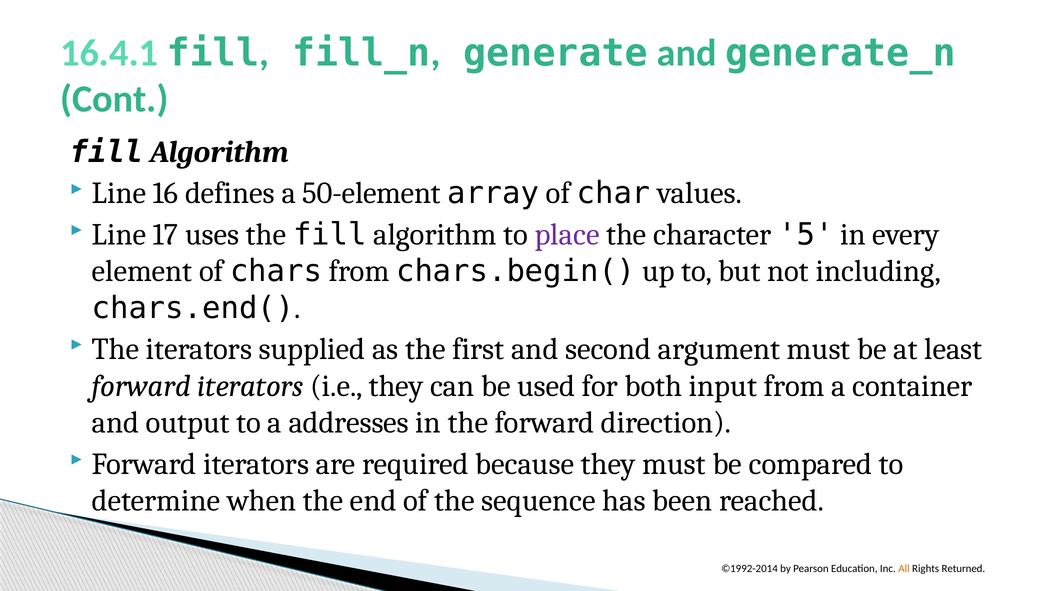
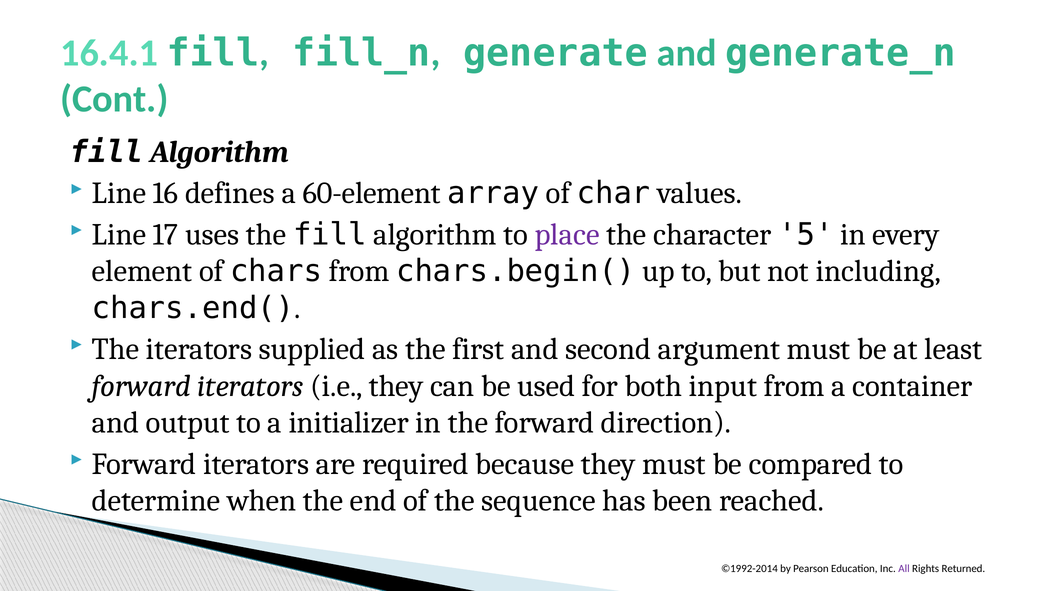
50-element: 50-element -> 60-element (372, 193)
addresses: addresses -> initializer (349, 423)
All colour: orange -> purple (904, 568)
